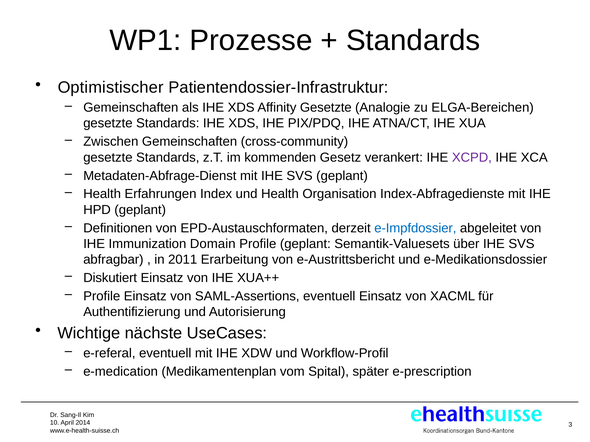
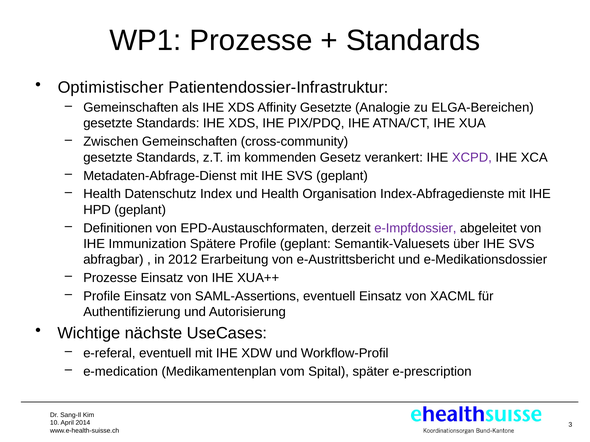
Erfahrungen: Erfahrungen -> Datenschutz (161, 194)
e-Impfdossier colour: blue -> purple (415, 228)
Domain: Domain -> Spätere (213, 244)
2011: 2011 -> 2012 (183, 260)
Diskutiert: Diskutiert -> Prozesse (110, 278)
